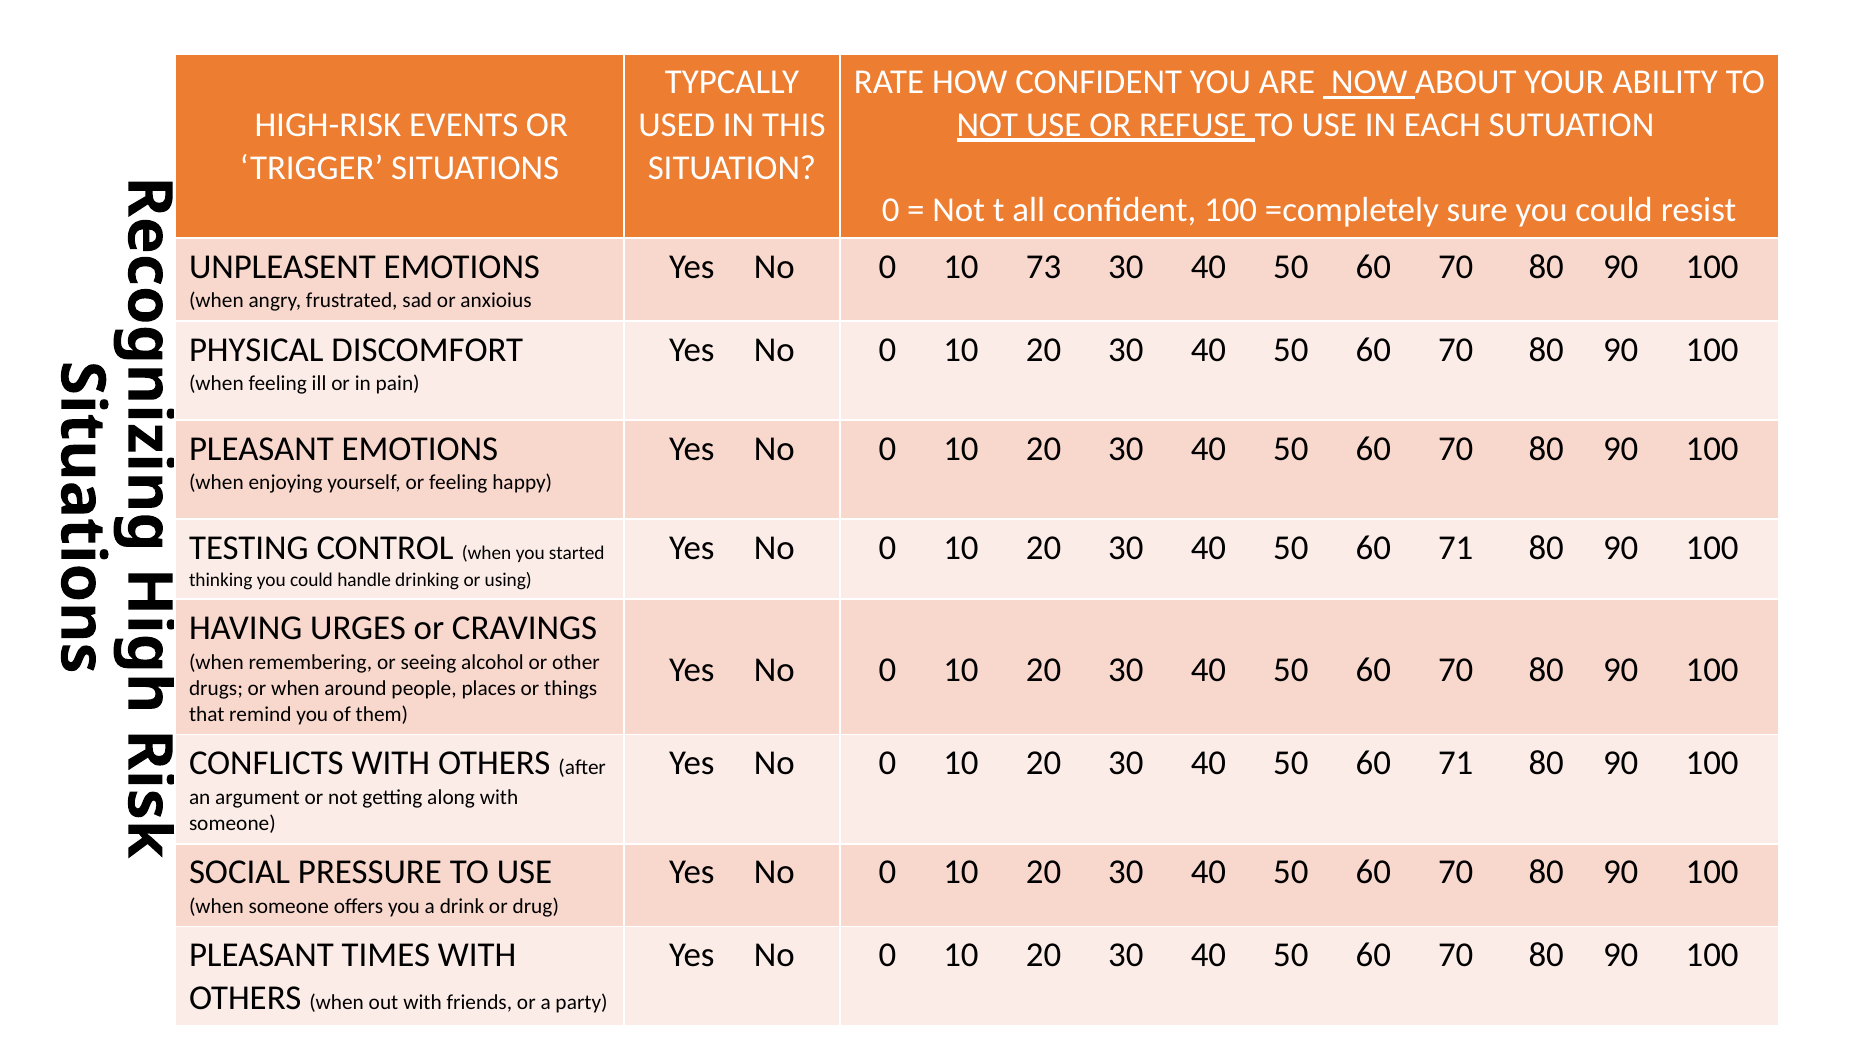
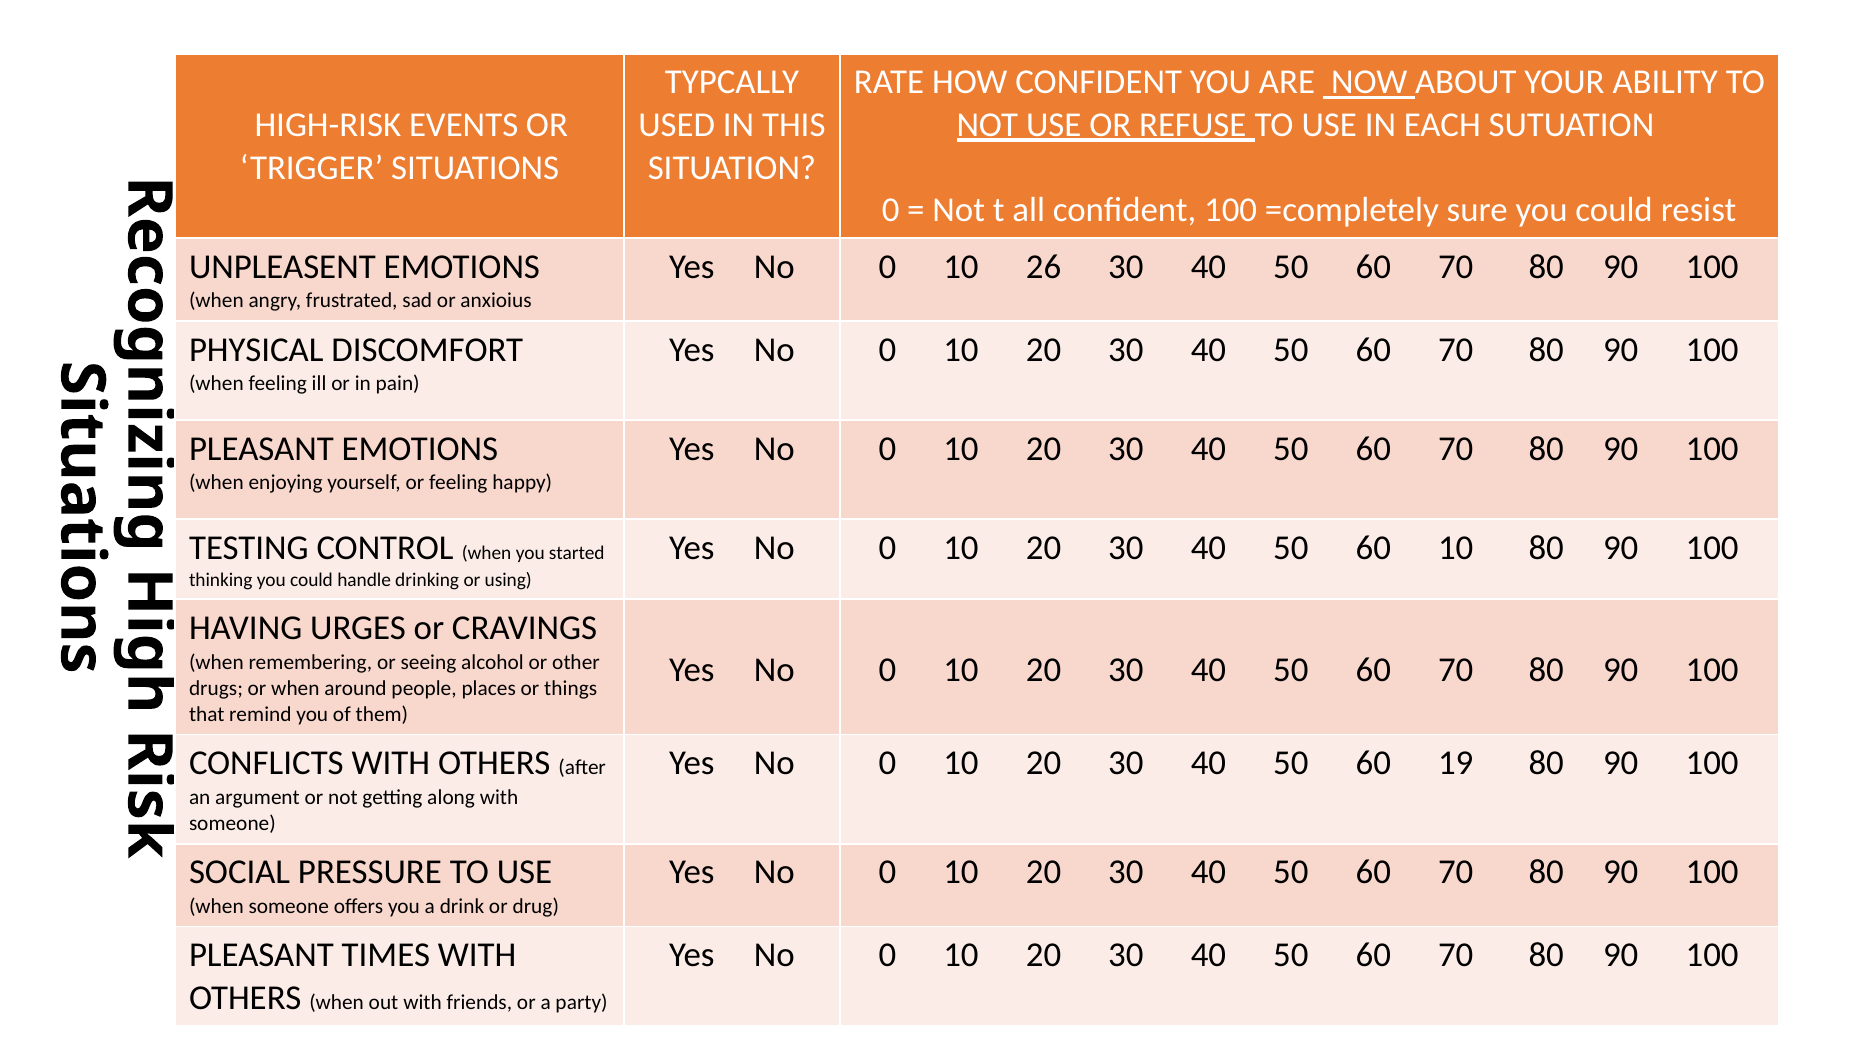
73: 73 -> 26 (1044, 267)
71: 71 -> 10 (1456, 548)
71: 71 -> 19 (1456, 763)
